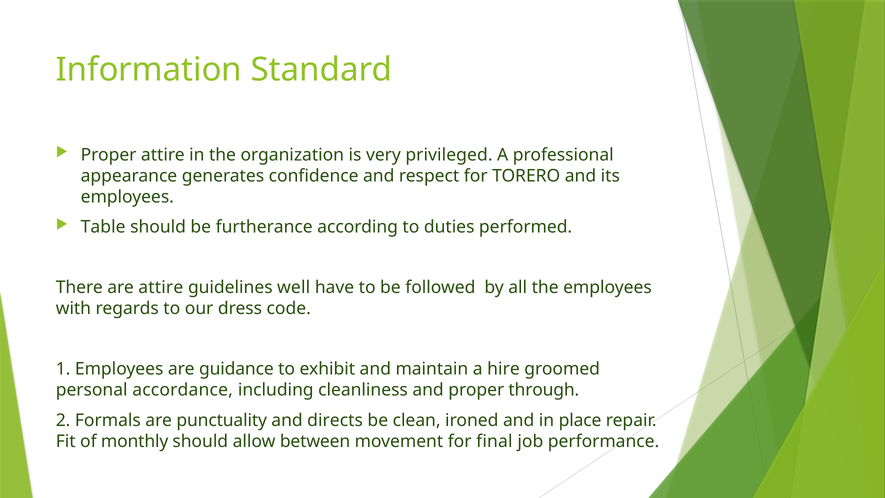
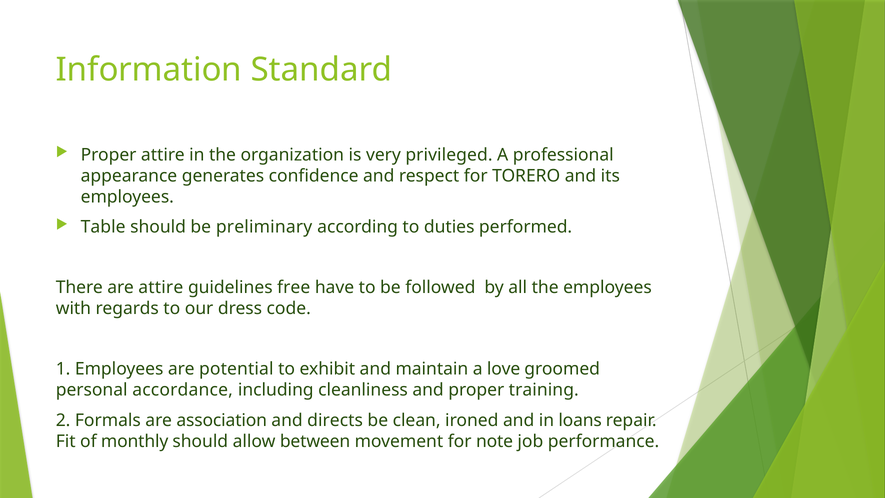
furtherance: furtherance -> preliminary (264, 227)
well: well -> free (294, 288)
guidance: guidance -> potential (236, 369)
hire: hire -> love (504, 369)
through: through -> training (544, 390)
punctuality: punctuality -> association (222, 420)
place: place -> loans (580, 420)
final: final -> note (495, 441)
